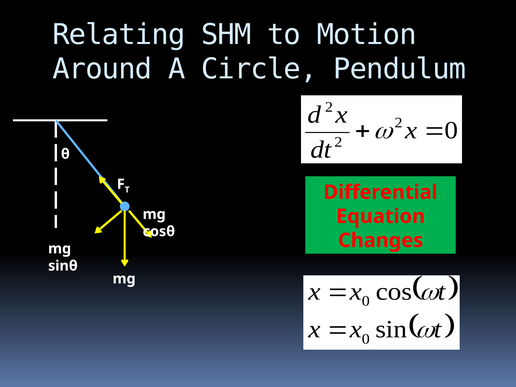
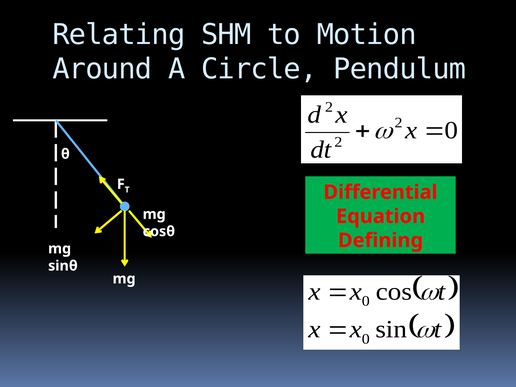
Changes: Changes -> Defining (381, 240)
